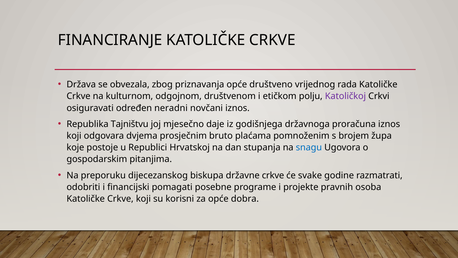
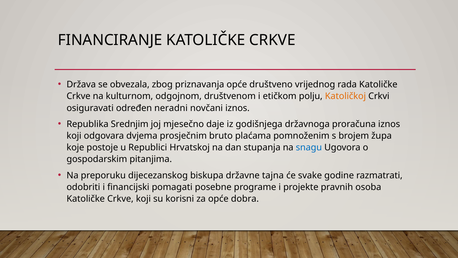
Katoličkoj colour: purple -> orange (345, 96)
Tajništvu: Tajništvu -> Srednjim (130, 124)
državne crkve: crkve -> tajna (273, 175)
